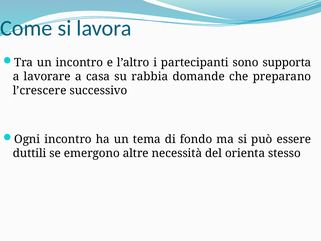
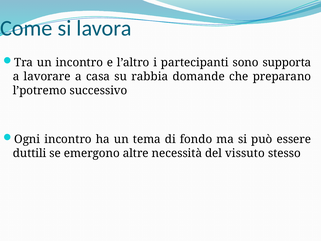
l’crescere: l’crescere -> l’potremo (40, 90)
orienta: orienta -> vissuto (245, 153)
